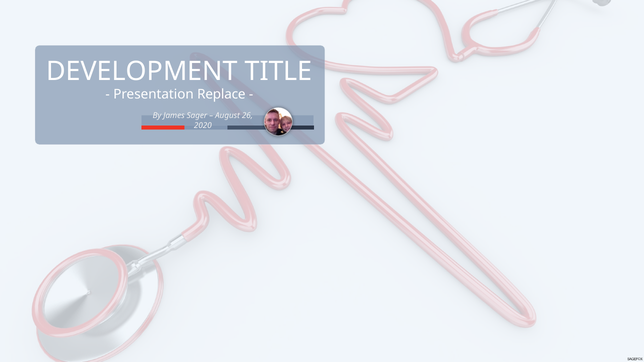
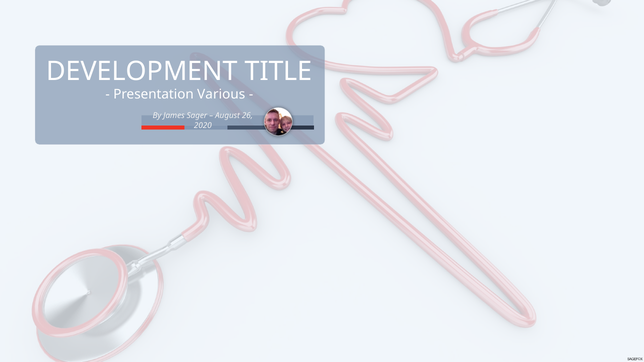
Replace: Replace -> Various (221, 94)
